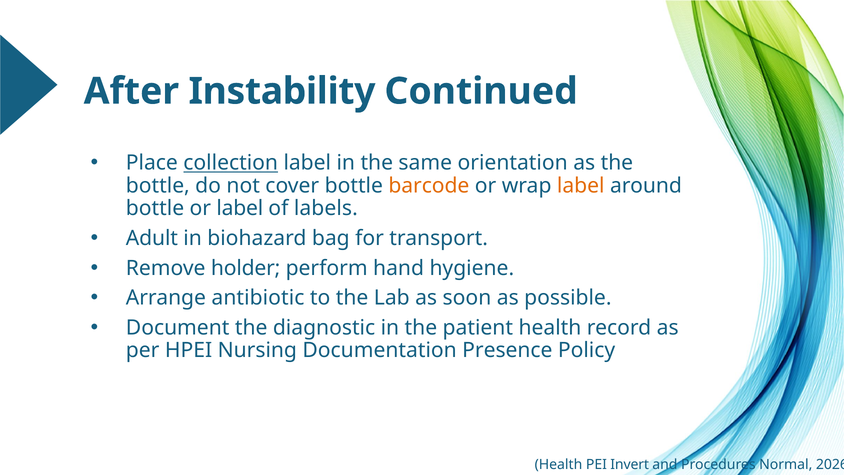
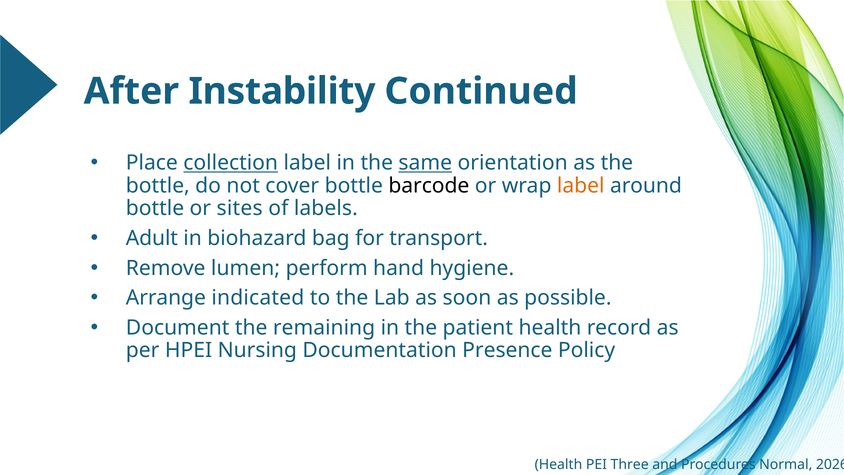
same underline: none -> present (425, 163)
barcode colour: orange -> black (429, 185)
or label: label -> sites (240, 208)
holder: holder -> lumen (246, 268)
antibiotic: antibiotic -> indicated (258, 298)
diagnostic: diagnostic -> remaining (324, 327)
Invert: Invert -> Three (630, 464)
